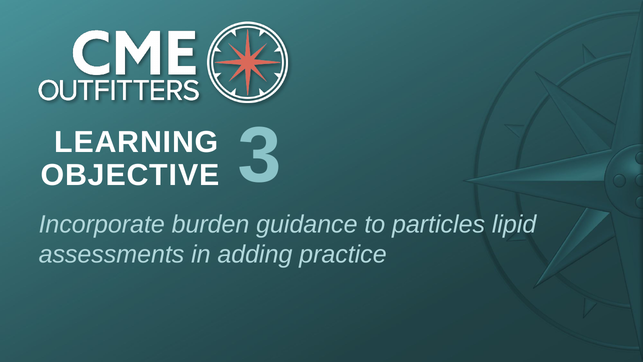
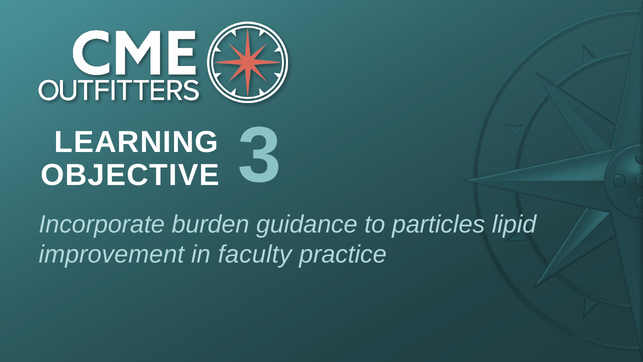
assessments: assessments -> improvement (111, 254)
adding: adding -> faculty (255, 254)
